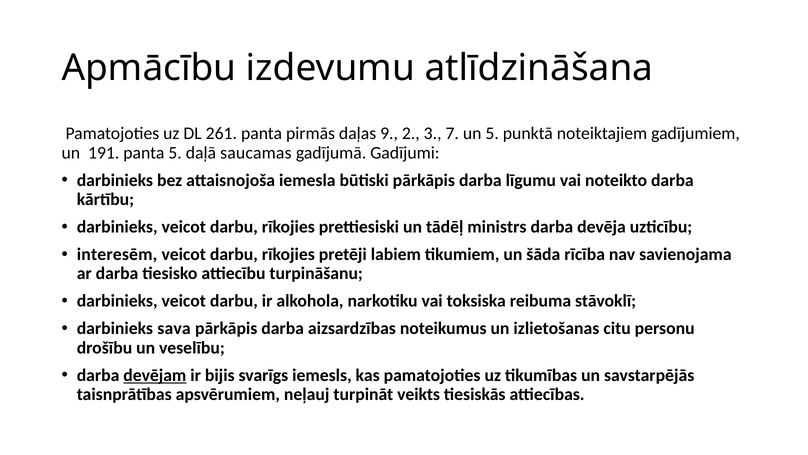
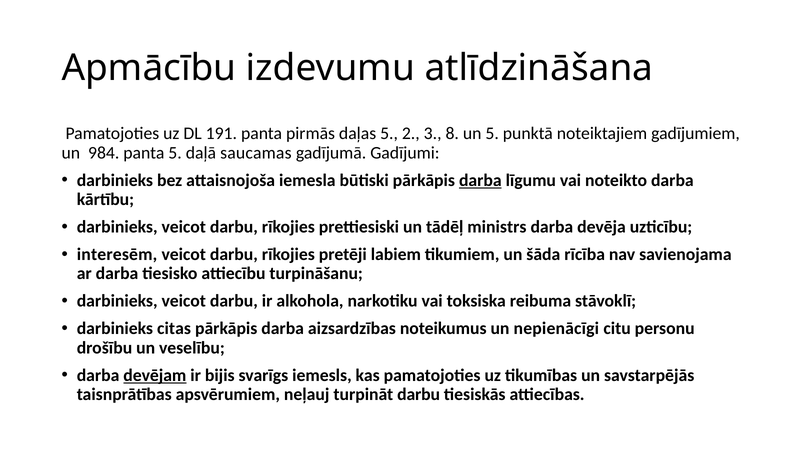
261: 261 -> 191 (221, 133)
daļas 9: 9 -> 5 (389, 133)
7: 7 -> 8 (452, 133)
191: 191 -> 984 (104, 153)
darba underline: none -> present (480, 180)
sava: sava -> citas (174, 328)
izlietošanas: izlietošanas -> nepienācīgi (556, 328)
turpināt veikts: veikts -> darbu (419, 394)
